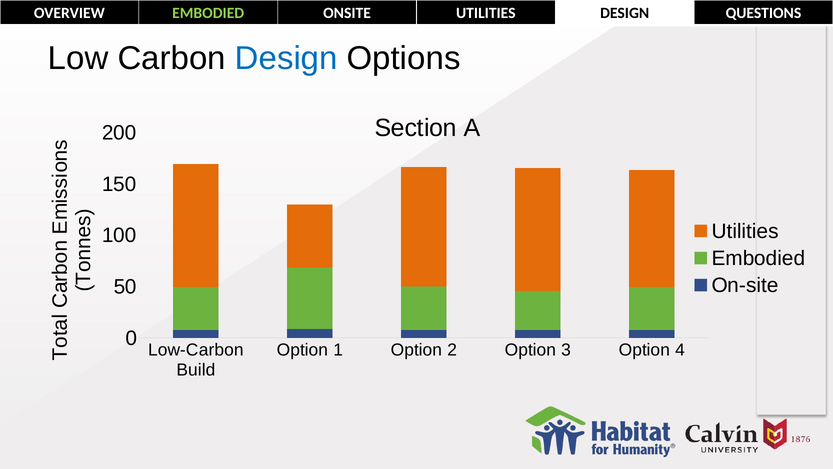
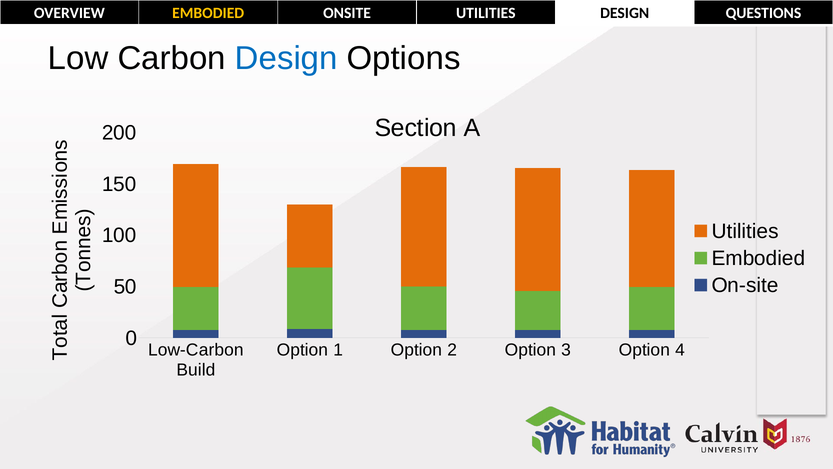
EMBODIED colour: light green -> yellow (208, 13)
